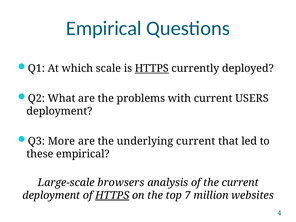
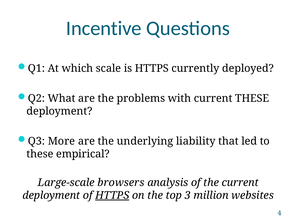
Empirical: Empirical -> Incentive (104, 28)
HTTPS underline: present -> none (152, 68)
current USERS: USERS -> THESE (252, 98)
underlying current: current -> liability (196, 141)
7: 7 -> 3 (188, 195)
